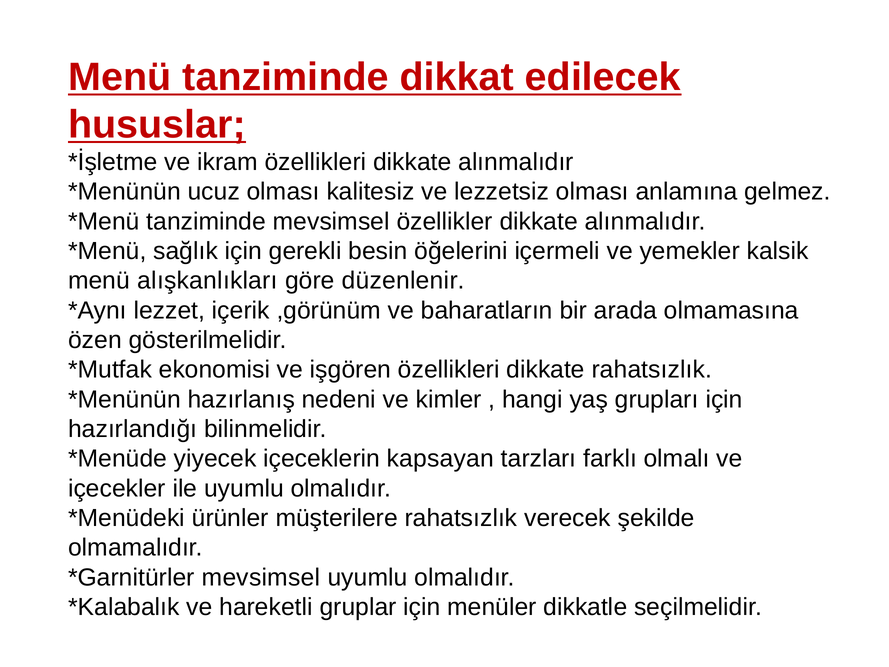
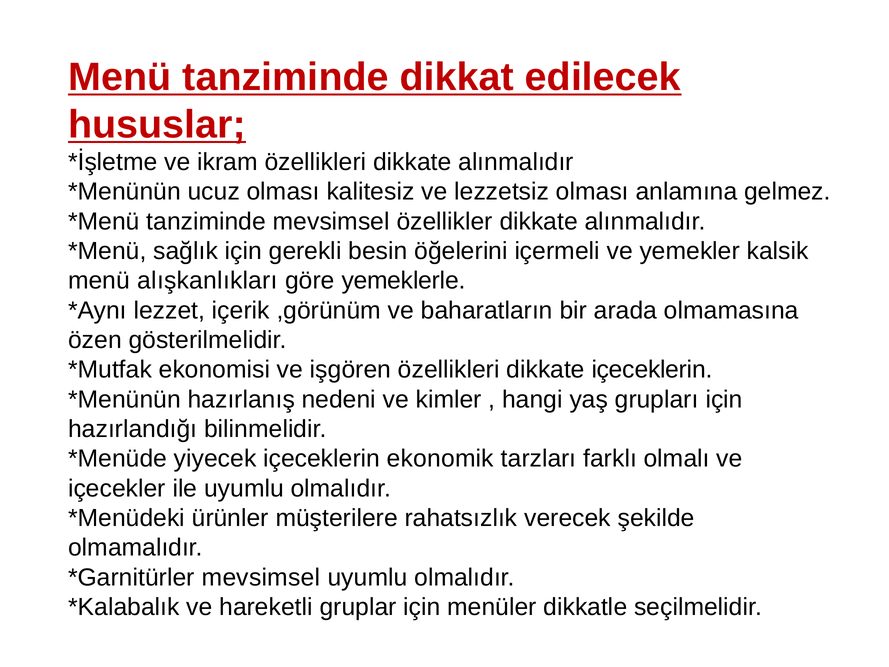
düzenlenir: düzenlenir -> yemeklerle (403, 281)
dikkate rahatsızlık: rahatsızlık -> içeceklerin (652, 370)
kapsayan: kapsayan -> ekonomik (440, 459)
